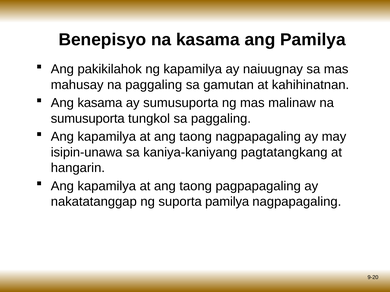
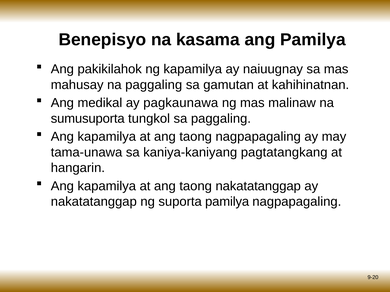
Ang kasama: kasama -> medikal (100, 103)
ay sumusuporta: sumusuporta -> pagkaunawa (181, 103)
isipin-unawa: isipin-unawa -> tama-unawa (87, 153)
taong pagpapagaling: pagpapagaling -> nakatatanggap (258, 186)
